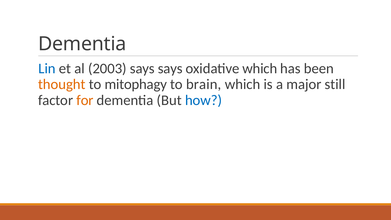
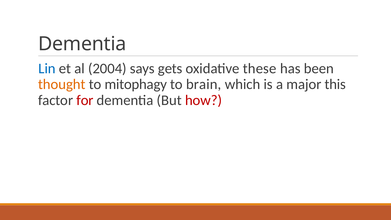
2003: 2003 -> 2004 (107, 68)
says says: says -> gets (170, 68)
oxidative which: which -> these (260, 68)
still: still -> this (335, 84)
for colour: orange -> red (85, 100)
how colour: blue -> red (204, 100)
